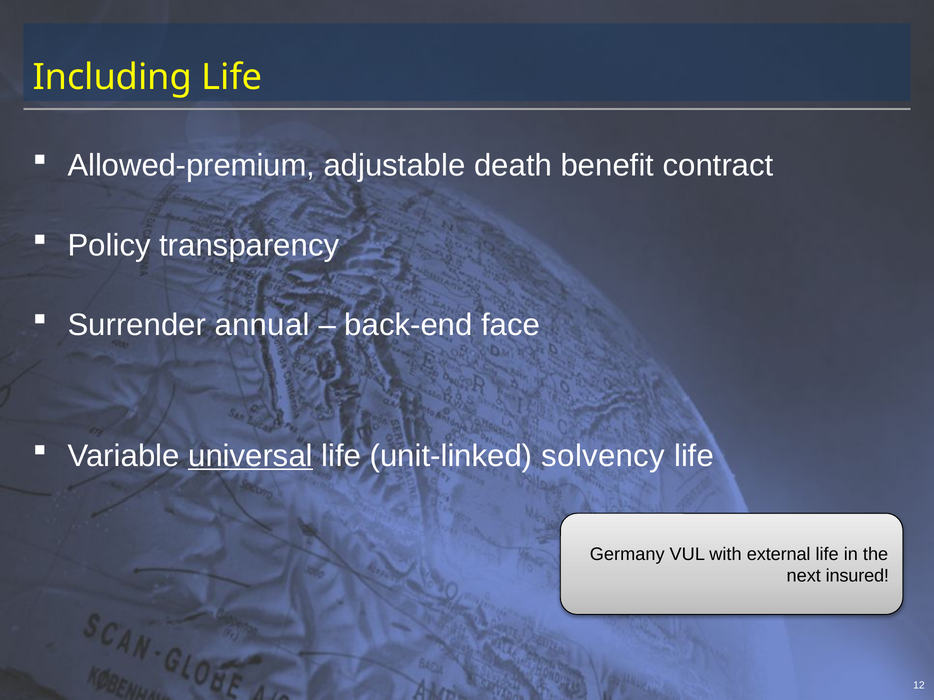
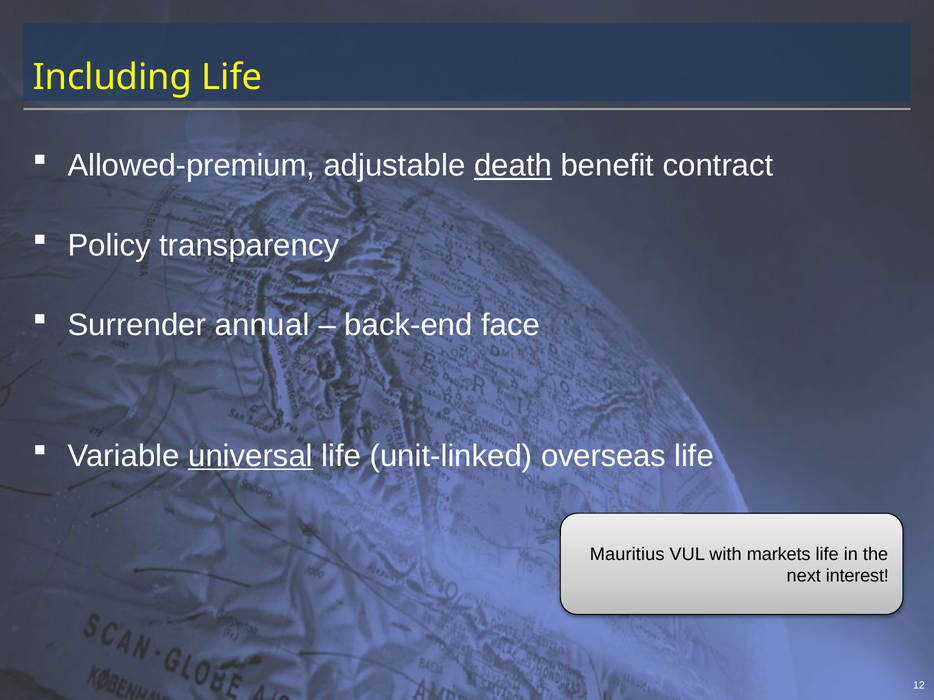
death underline: none -> present (513, 166)
solvency: solvency -> overseas (603, 456)
Germany: Germany -> Mauritius (627, 555)
external: external -> markets (779, 555)
insured: insured -> interest (857, 576)
